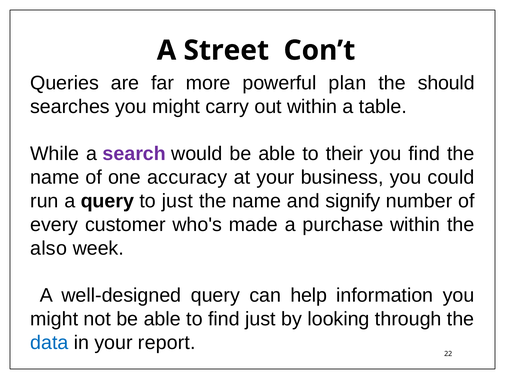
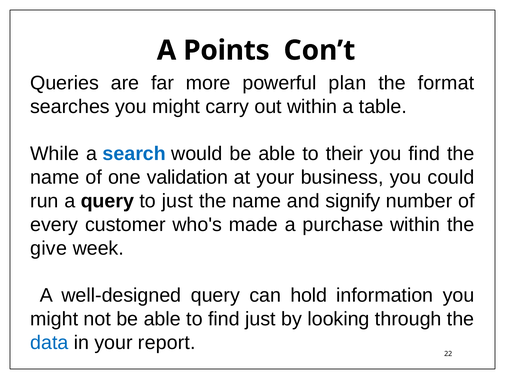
Street: Street -> Points (226, 50)
should: should -> format (446, 83)
search colour: purple -> blue (134, 154)
accuracy: accuracy -> validation (187, 177)
also: also -> give (49, 248)
help: help -> hold (309, 295)
